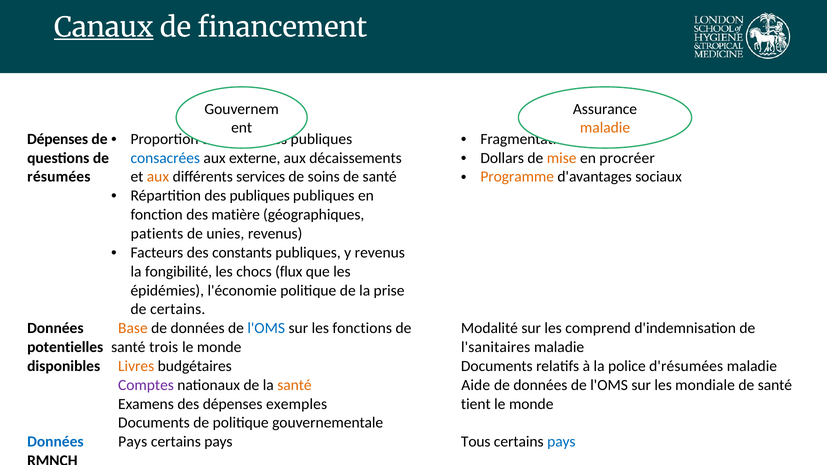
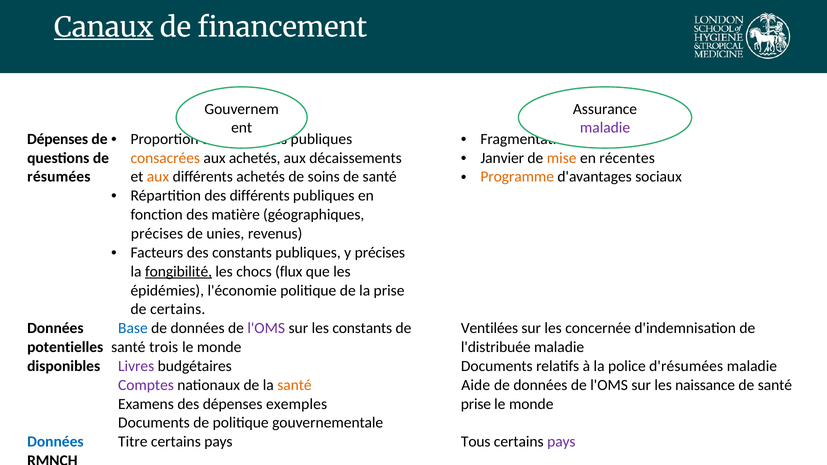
maladie colour: orange -> purple (605, 128)
Dollars: Dollars -> Janvier (502, 158)
procréer: procréer -> récentes (627, 158)
consacrées colour: blue -> orange (165, 158)
aux externe: externe -> achetés (255, 158)
différents services: services -> achetés (261, 177)
des publiques: publiques -> différents (260, 196)
patients: patients -> précises (157, 234)
y revenus: revenus -> précises (380, 253)
fongibilité underline: none -> present (179, 272)
Base colour: orange -> blue (133, 328)
l'OMS colour: blue -> purple (266, 328)
les fonctions: fonctions -> constants (362, 328)
Modalité: Modalité -> Ventilées (490, 328)
comprend: comprend -> concernée (598, 328)
l'sanitaires: l'sanitaires -> l'distribuée (496, 347)
Livres colour: orange -> purple (136, 366)
mondiale: mondiale -> naissance (705, 385)
tient: tient -> prise (476, 404)
Pays: Pays -> Titre (133, 442)
pays colour: blue -> purple (561, 442)
